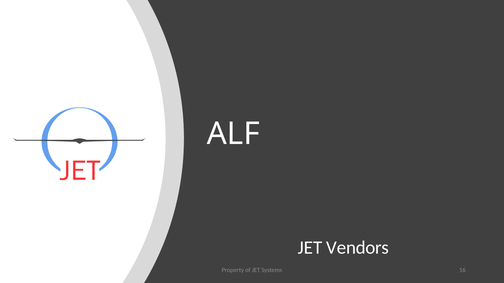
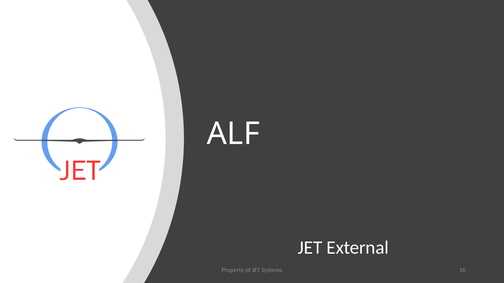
Vendors: Vendors -> External (358, 248)
